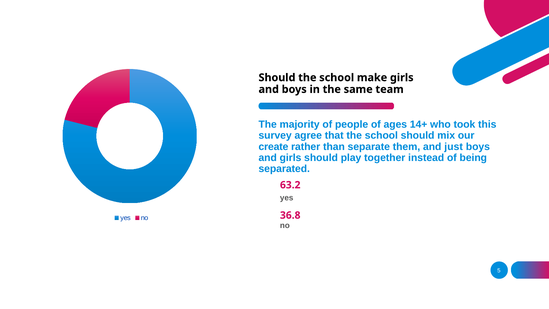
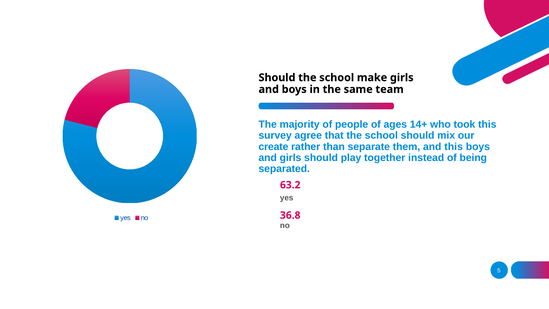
and just: just -> this (454, 147)
